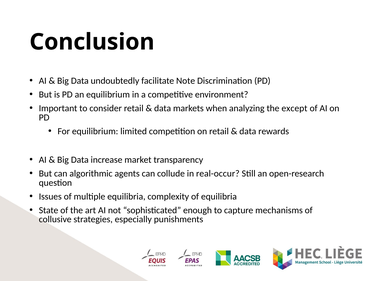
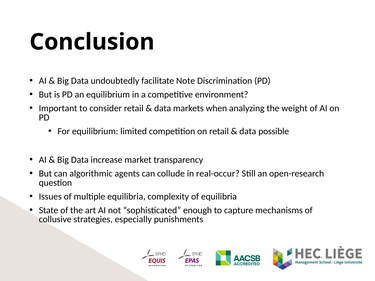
except: except -> weight (295, 108)
rewards: rewards -> possible (274, 131)
